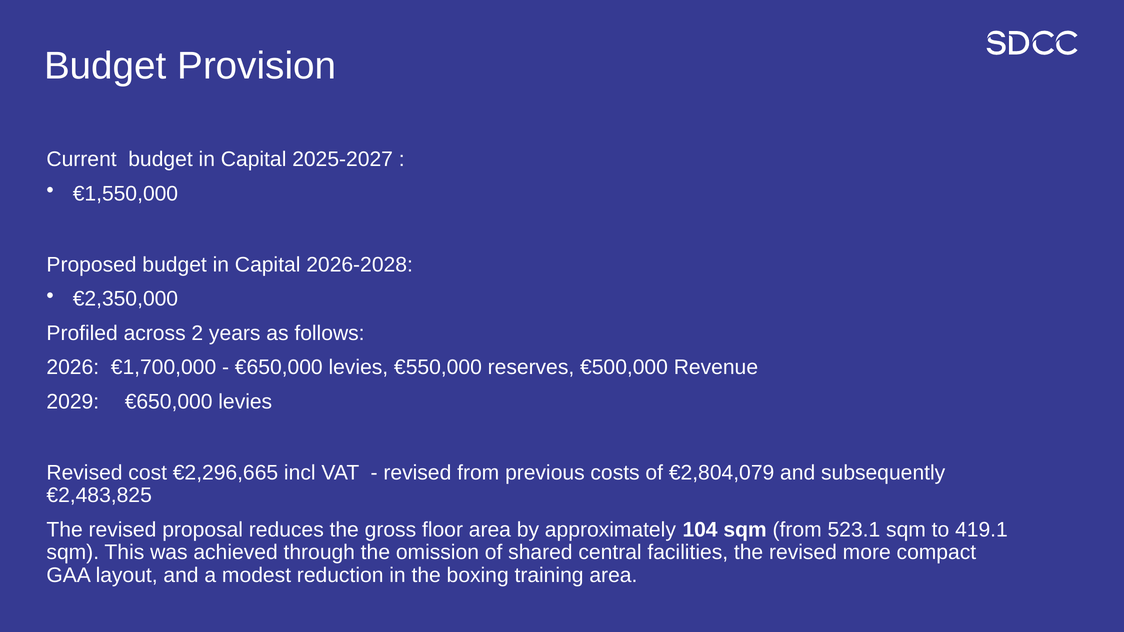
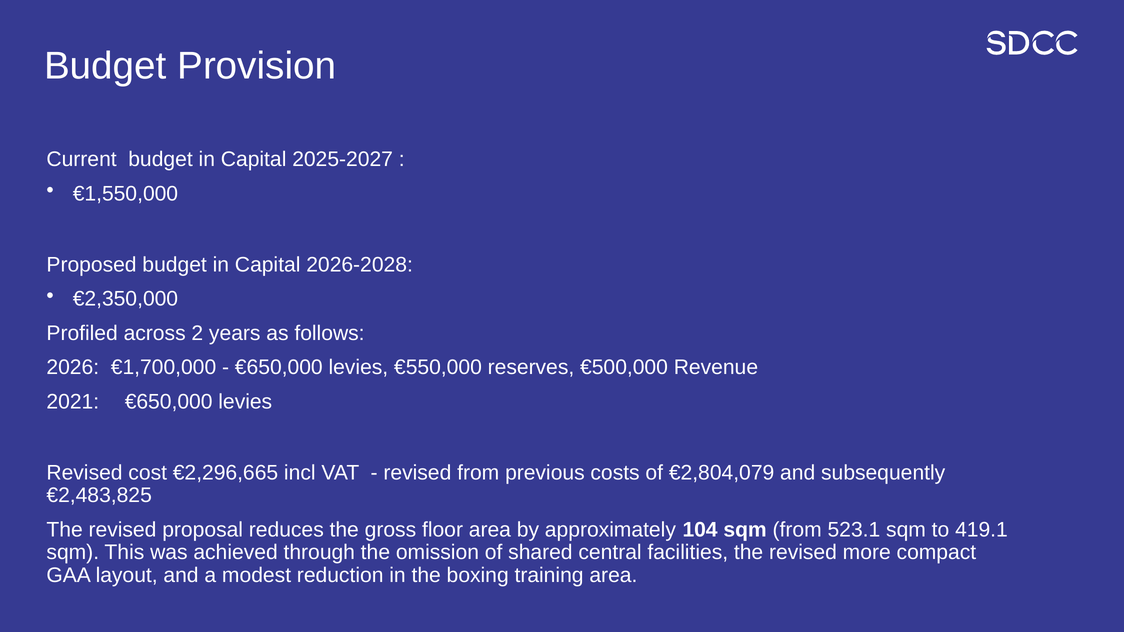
2029: 2029 -> 2021 (73, 402)
